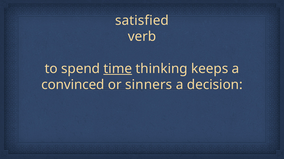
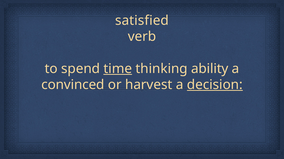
keeps: keeps -> ability (210, 69)
sinners: sinners -> harvest (149, 85)
decision underline: none -> present (215, 85)
